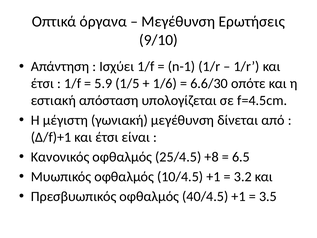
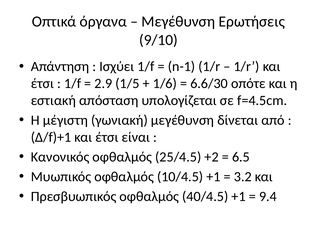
5.9: 5.9 -> 2.9 (103, 83)
+8: +8 -> +2 (212, 157)
3.5: 3.5 -> 9.4 (268, 196)
